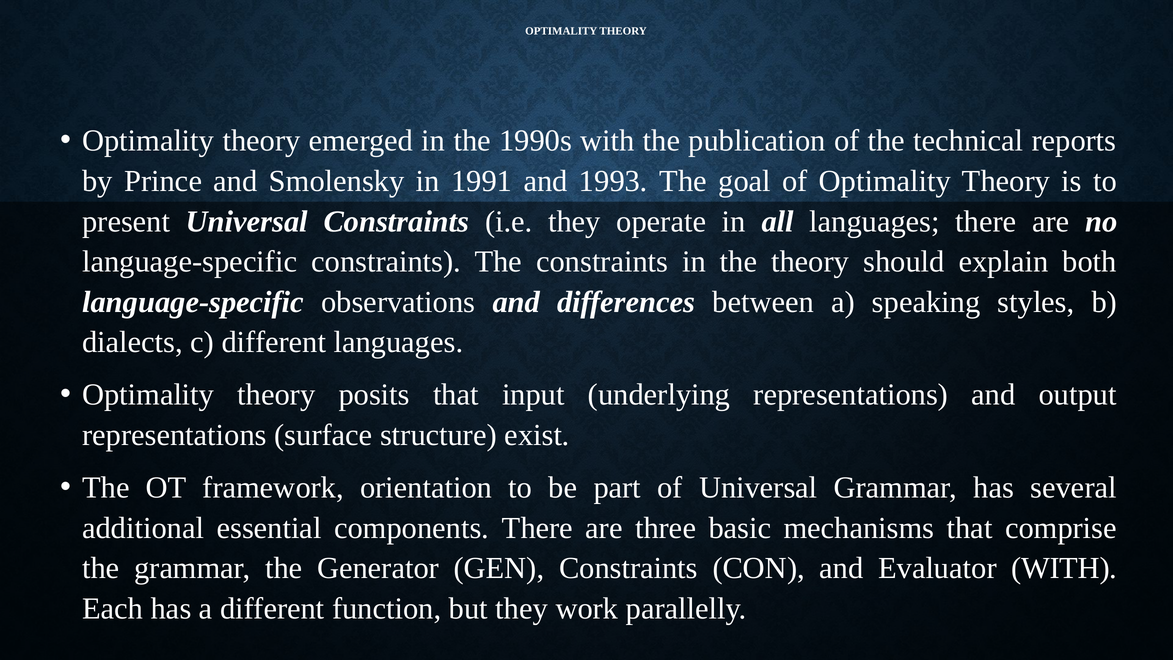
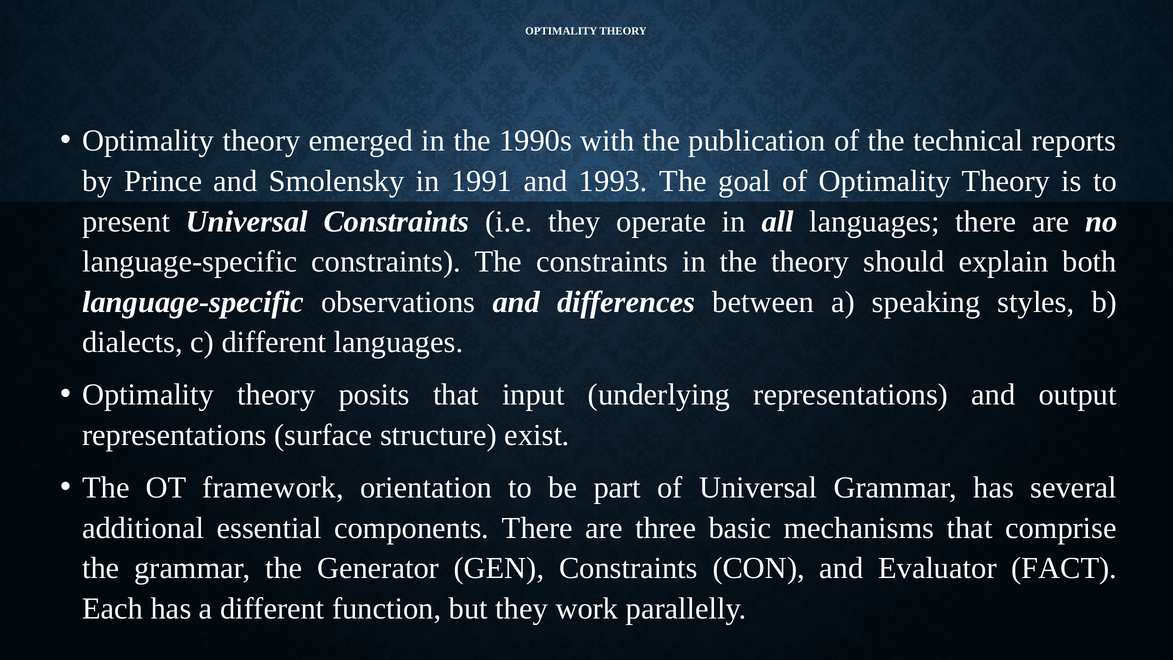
Evaluator WITH: WITH -> FACT (1064, 568)
